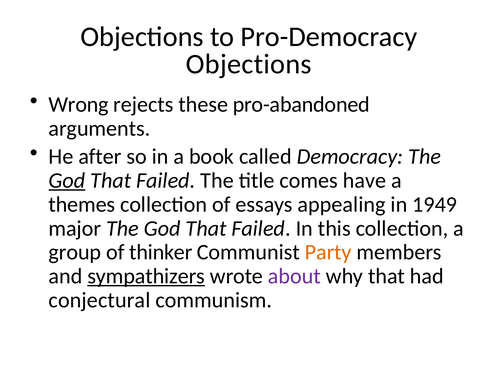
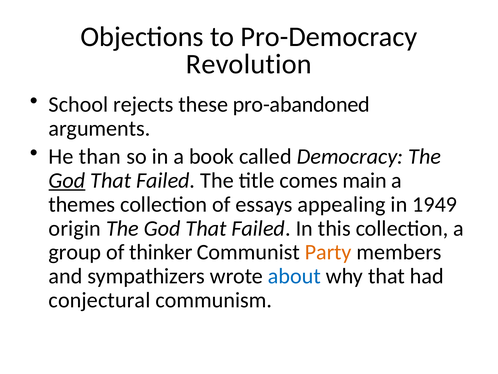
Objections: Objections -> Revolution (249, 64)
Wrong: Wrong -> School (78, 104)
after: after -> than (100, 156)
have: have -> main (365, 180)
major: major -> origin (75, 228)
sympathizers underline: present -> none (146, 276)
about colour: purple -> blue (294, 276)
